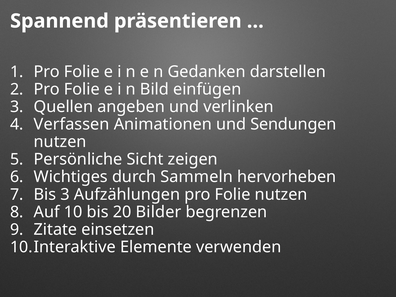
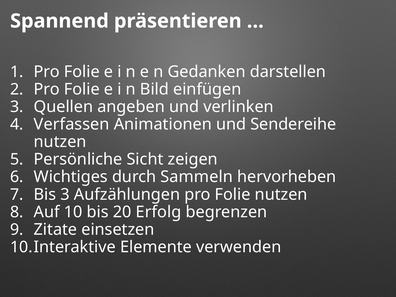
Sendungen: Sendungen -> Sendereihe (293, 124)
Bilder: Bilder -> Erfolg (159, 212)
